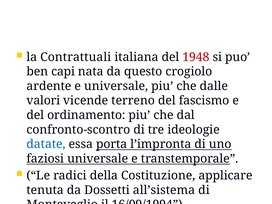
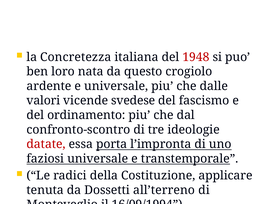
Contrattuali: Contrattuali -> Concretezza (76, 57)
capi: capi -> loro (63, 72)
terreno: terreno -> svedese (133, 101)
datate colour: blue -> red (46, 144)
all’sistema: all’sistema -> all’terreno (164, 190)
